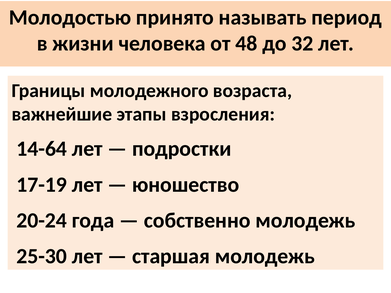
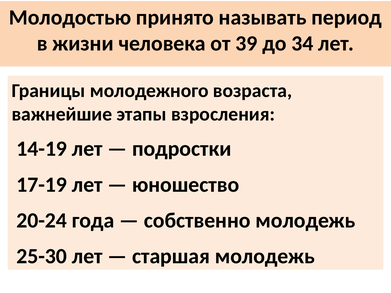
48: 48 -> 39 (246, 44)
32: 32 -> 34 (302, 44)
14-64: 14-64 -> 14-19 (42, 149)
